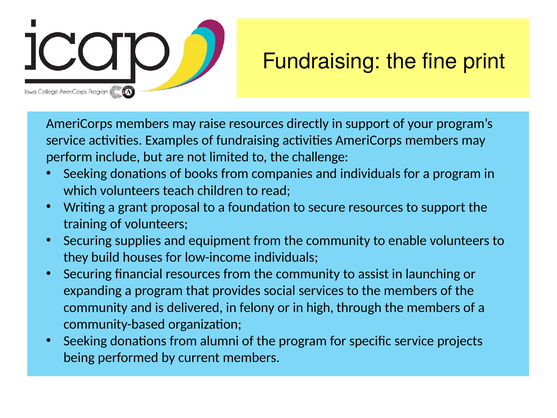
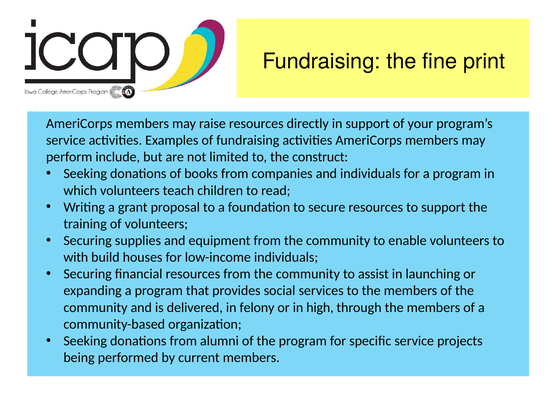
challenge: challenge -> construct (320, 157)
they: they -> with (76, 257)
